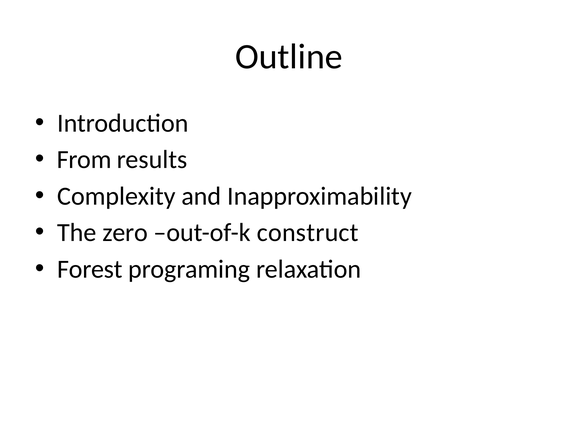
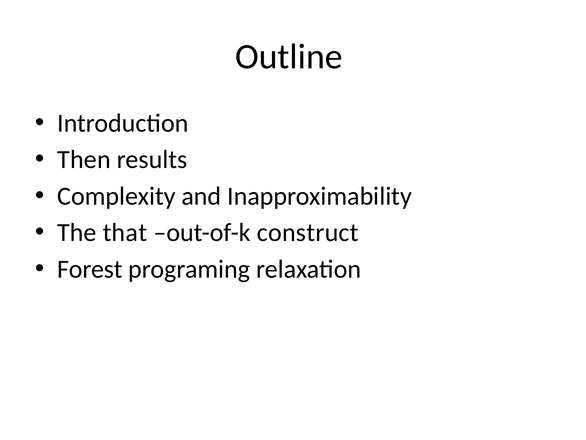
From: From -> Then (84, 159)
zero: zero -> that (125, 232)
